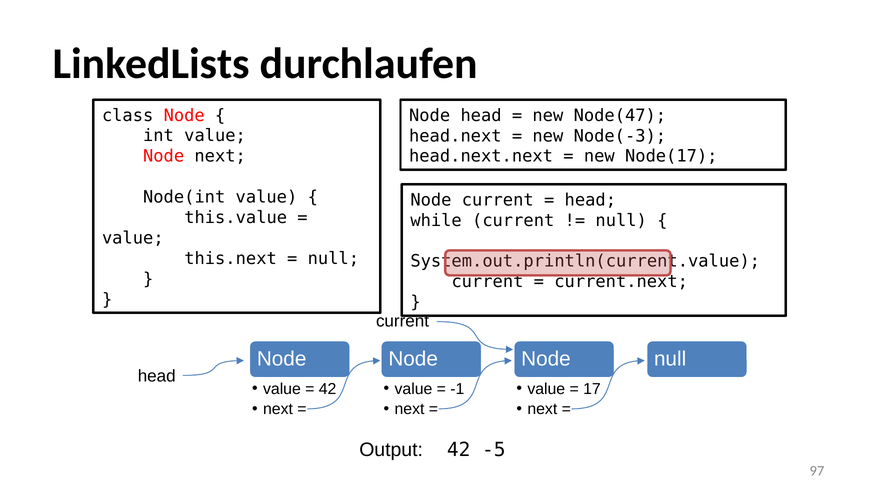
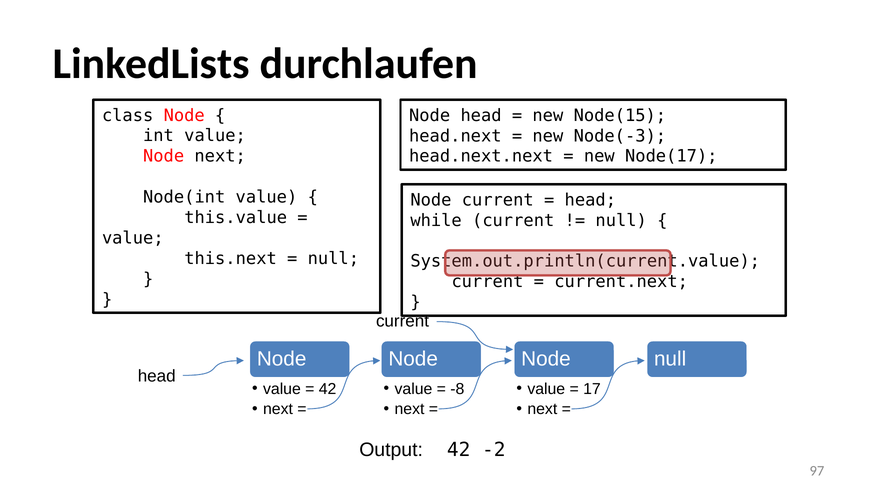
Node(47: Node(47 -> Node(15 (620, 115)
-1: -1 -> -8 (457, 389)
-5: -5 -> -2 (494, 450)
